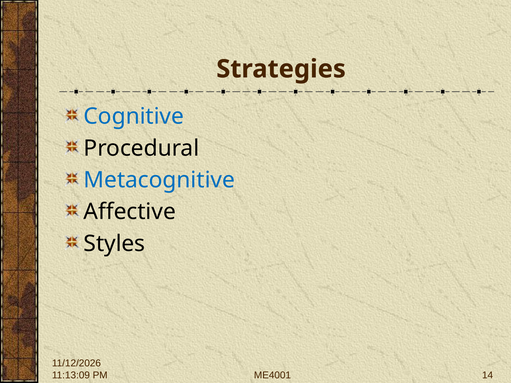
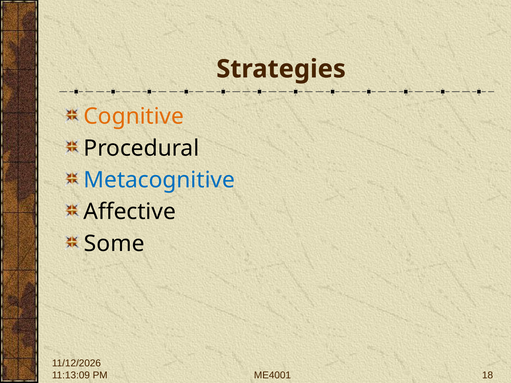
Cognitive colour: blue -> orange (134, 117)
Styles: Styles -> Some (114, 244)
14: 14 -> 18 (488, 375)
